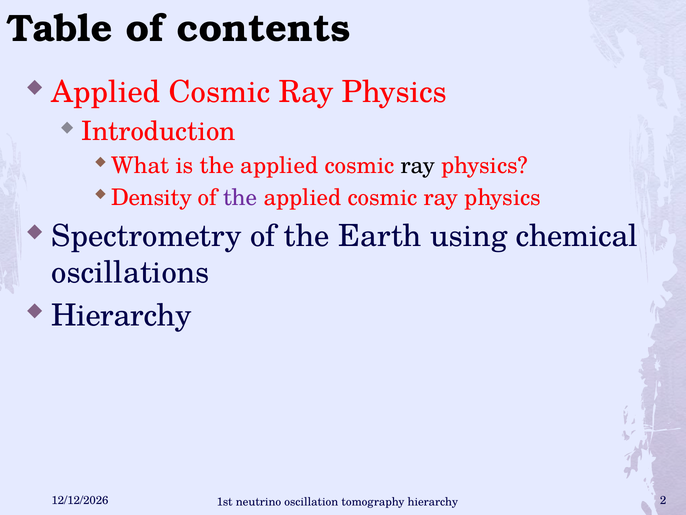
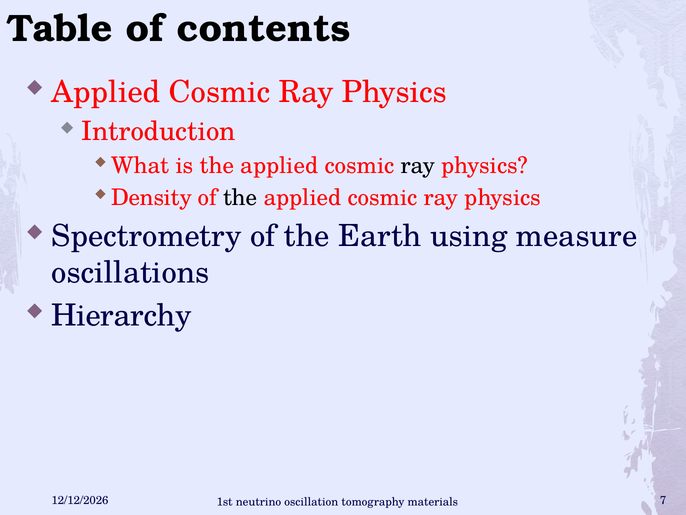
the colour: purple -> black (240, 197)
chemical: chemical -> measure (577, 236)
2: 2 -> 7 (663, 500)
tomography hierarchy: hierarchy -> materials (433, 502)
